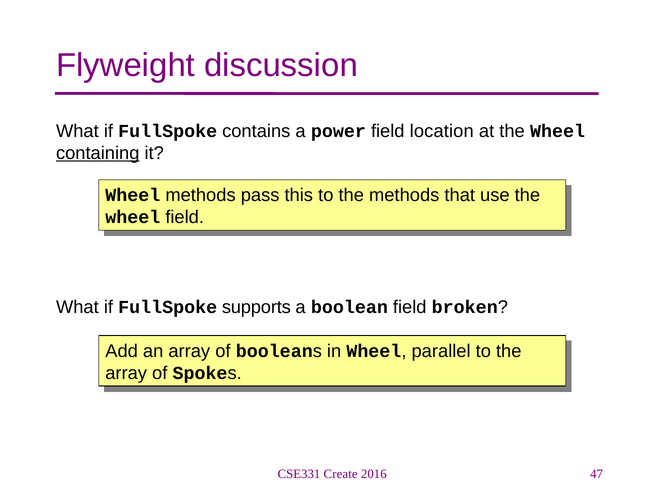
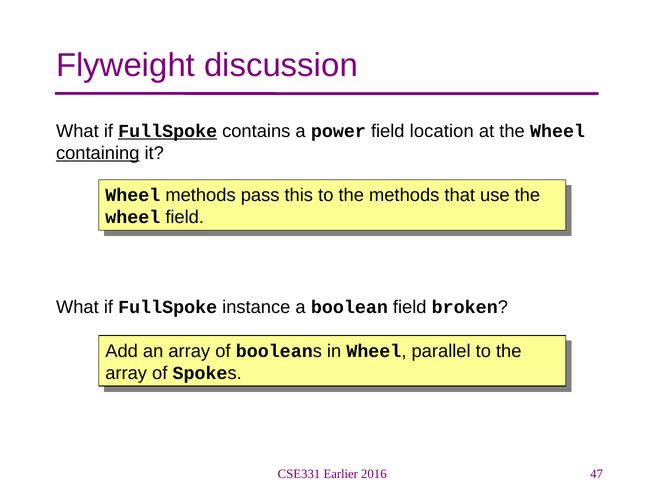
FullSpoke underline: none -> present (168, 131)
supports: supports -> instance (256, 307)
Create: Create -> Earlier (341, 473)
